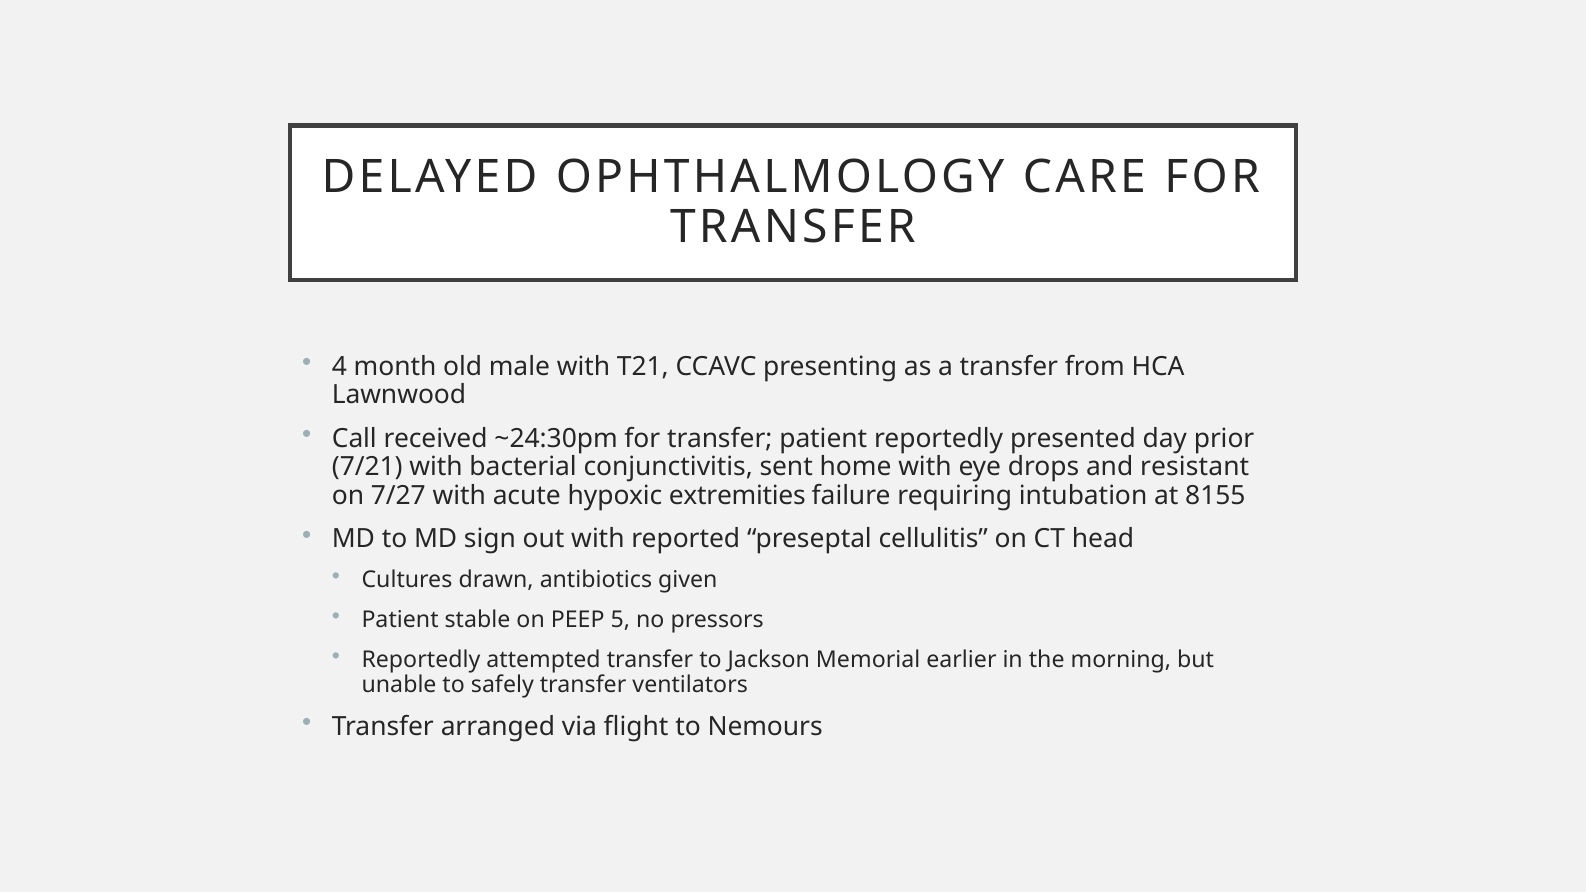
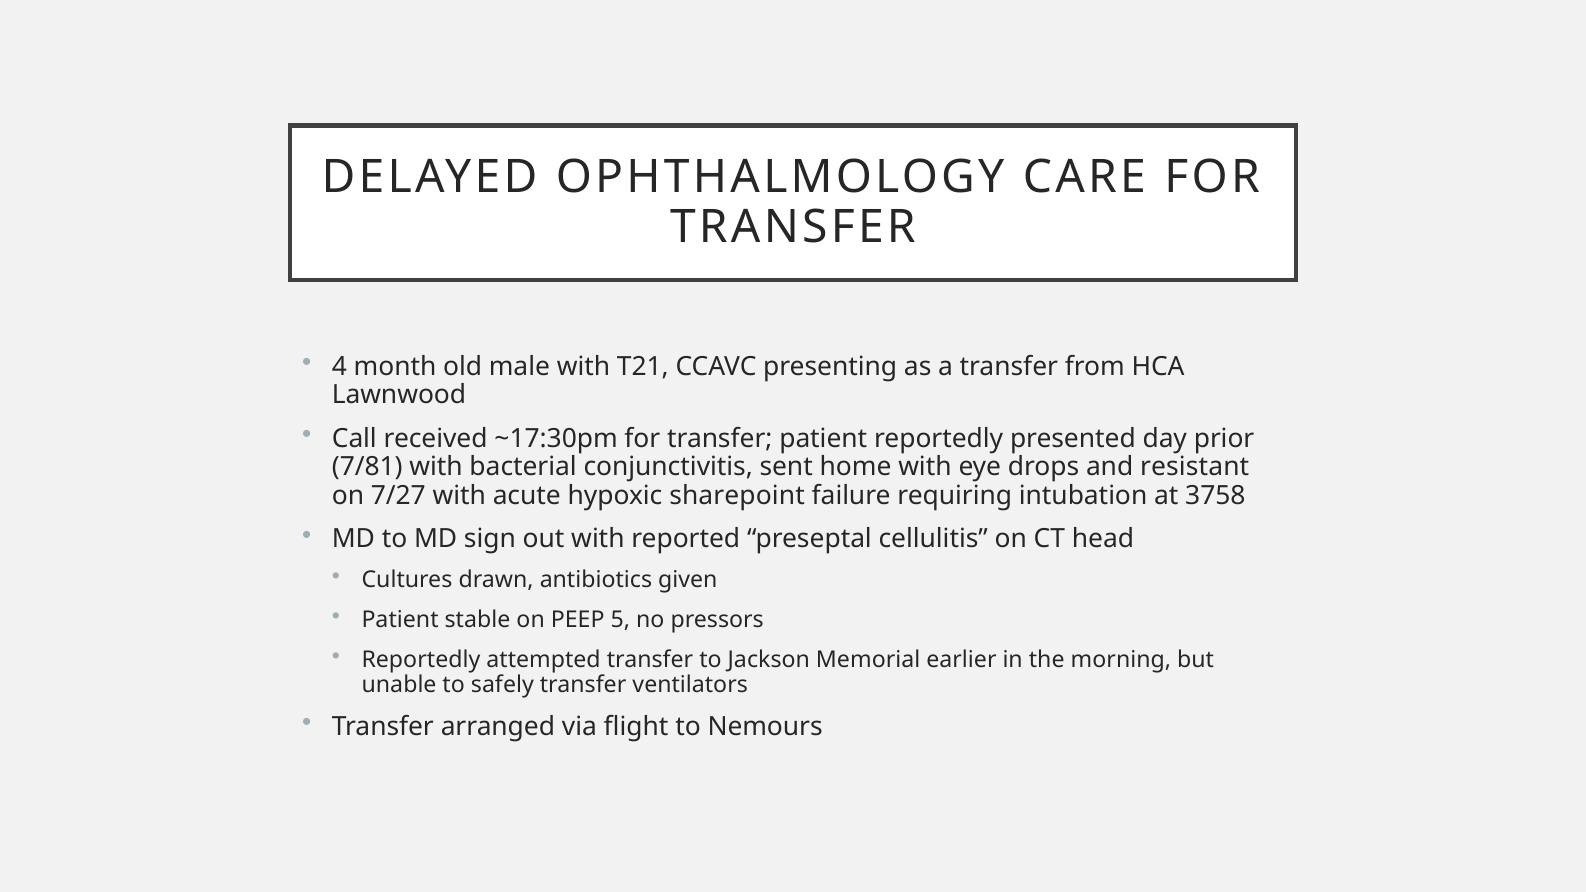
~24:30pm: ~24:30pm -> ~17:30pm (556, 439)
7/21: 7/21 -> 7/81 (367, 467)
extremities: extremities -> sharepoint (737, 496)
8155: 8155 -> 3758 (1215, 496)
